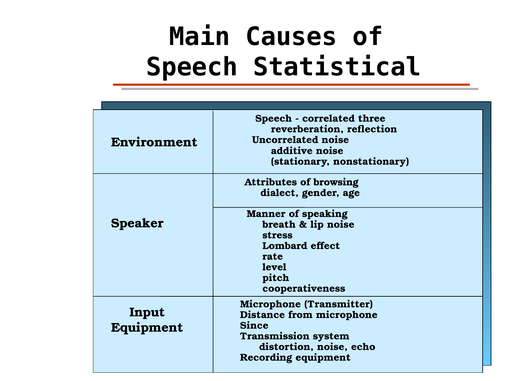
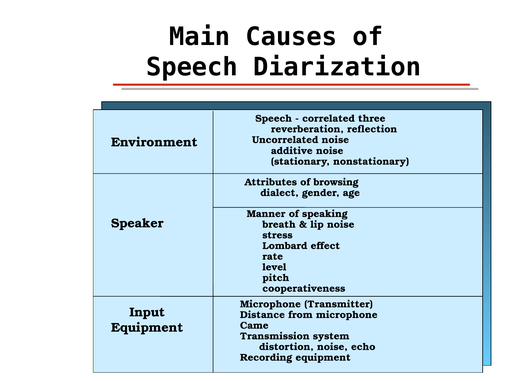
Statistical: Statistical -> Diarization (337, 67)
Since: Since -> Came (254, 325)
